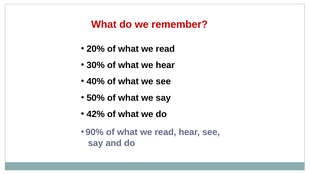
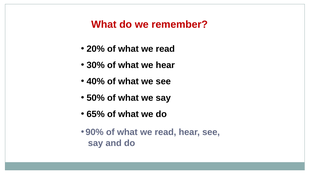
42%: 42% -> 65% (96, 114)
